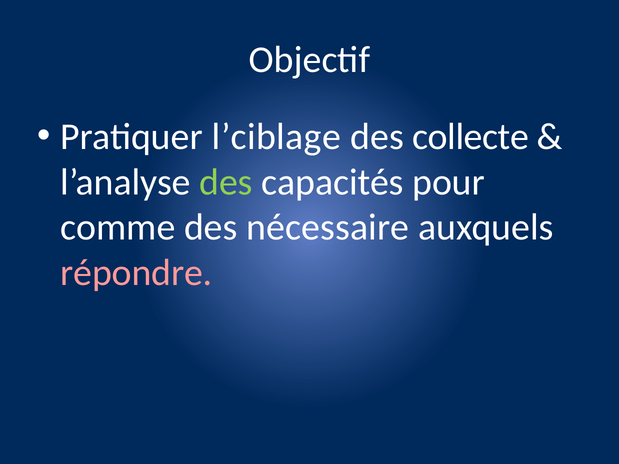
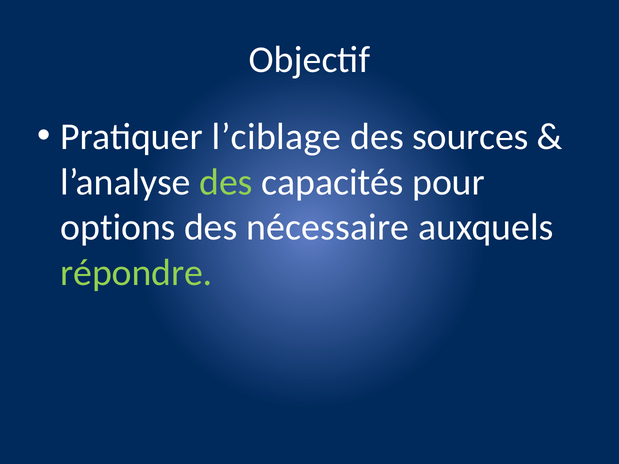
collecte: collecte -> sources (470, 137)
comme: comme -> options (118, 228)
répondre colour: pink -> light green (136, 273)
